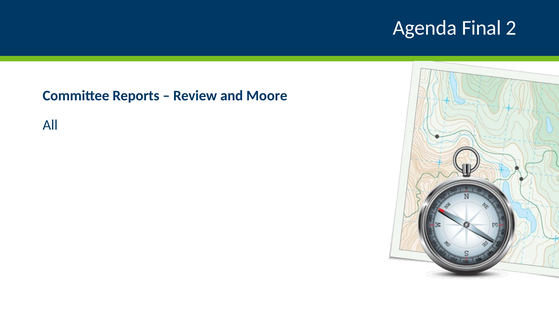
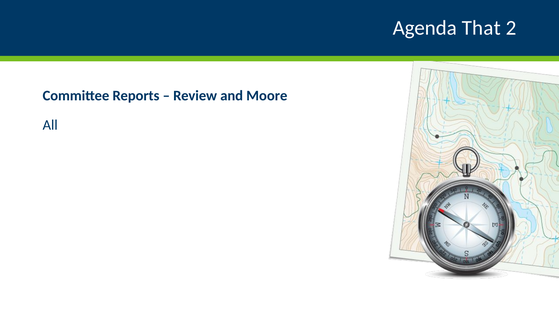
Final: Final -> That (481, 28)
